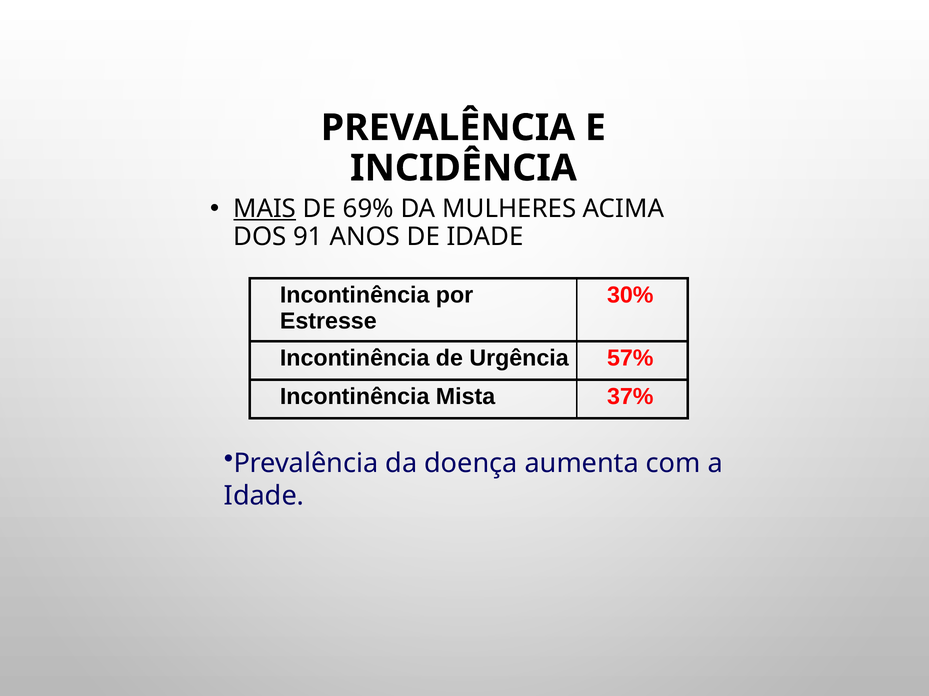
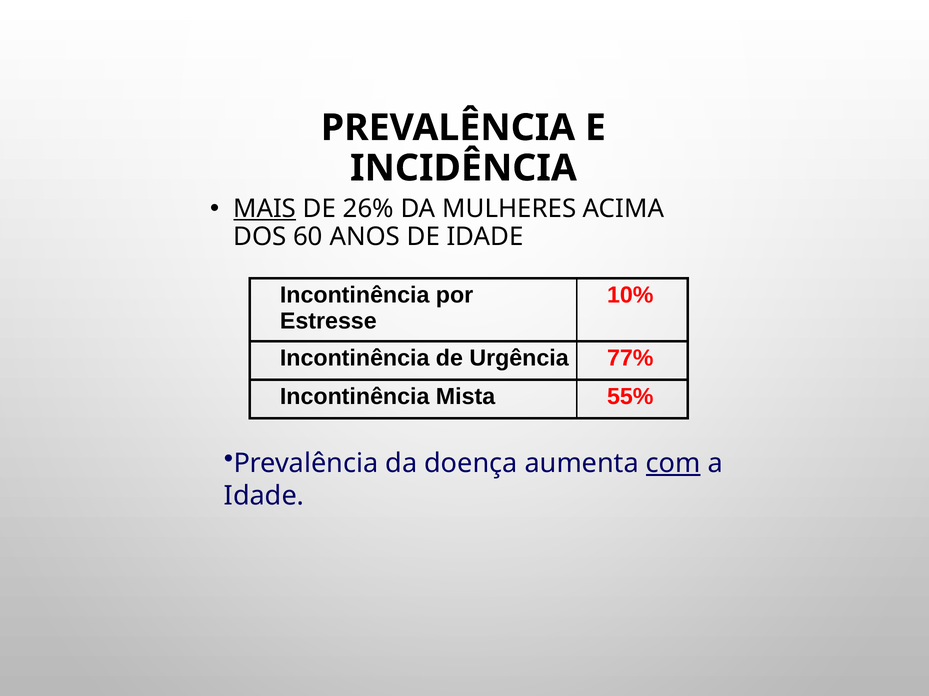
69%: 69% -> 26% (368, 209)
91: 91 -> 60 (308, 237)
30%: 30% -> 10% (630, 296)
57%: 57% -> 77% (630, 358)
37%: 37% -> 55% (630, 397)
com underline: none -> present (673, 464)
